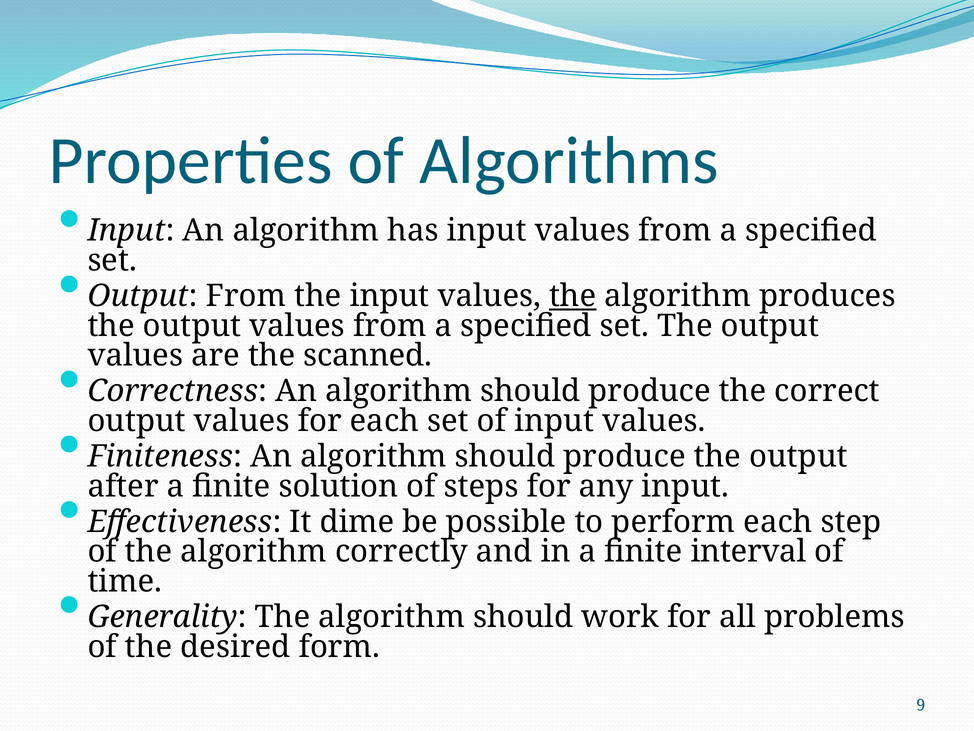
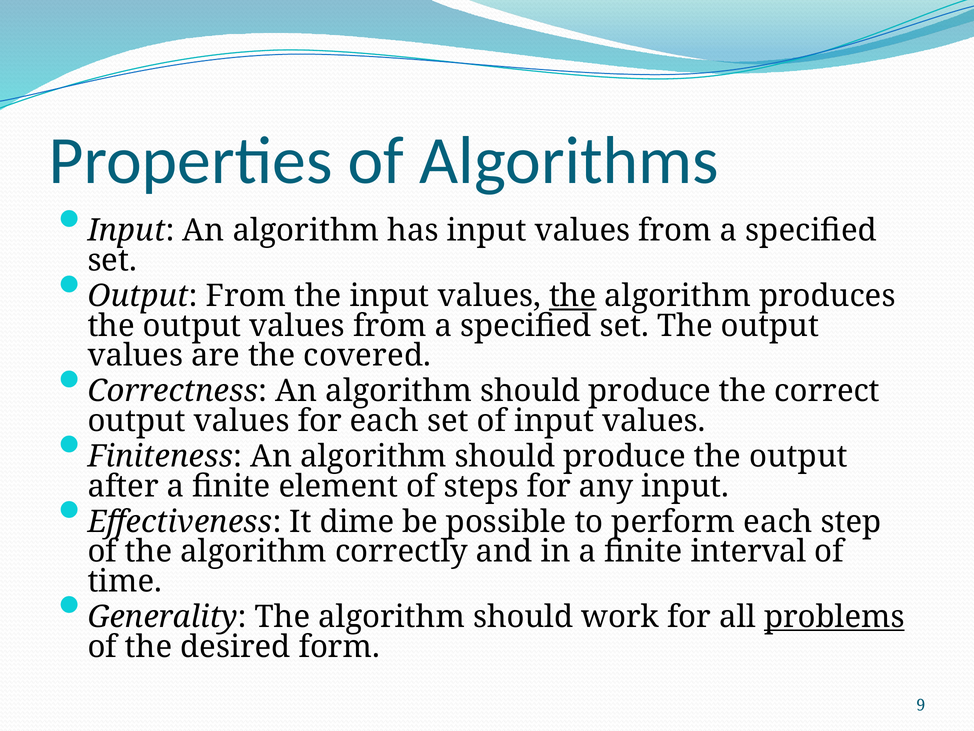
scanned: scanned -> covered (367, 355)
solution: solution -> element (338, 486)
problems underline: none -> present (834, 617)
